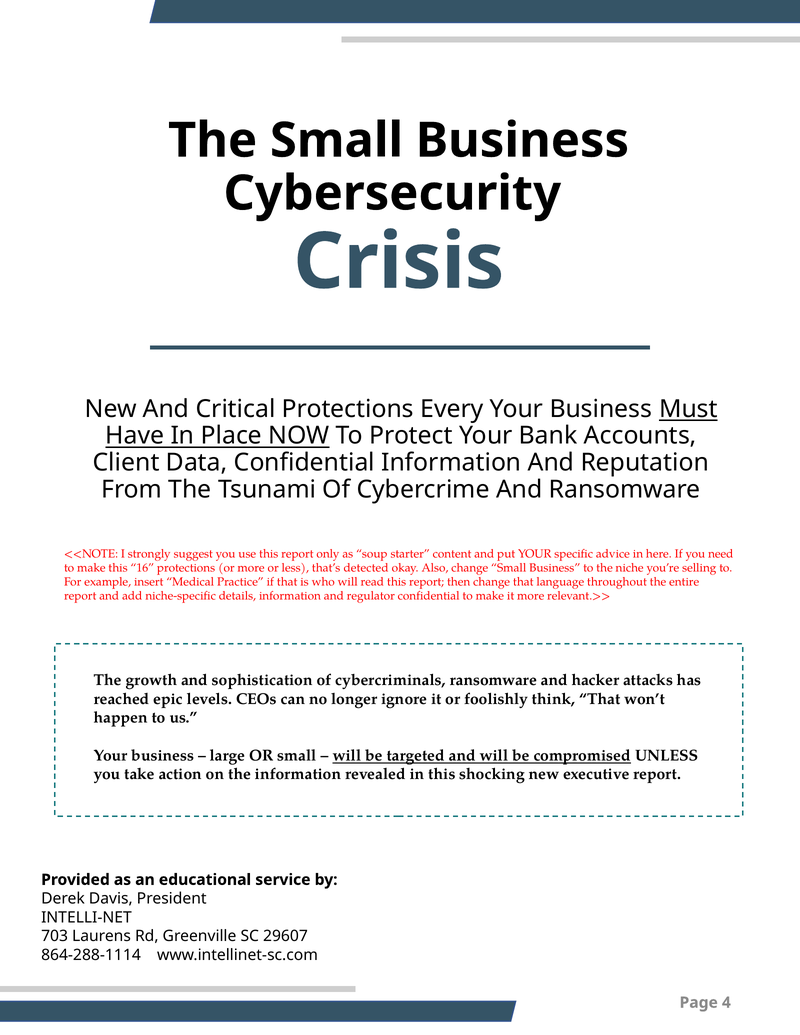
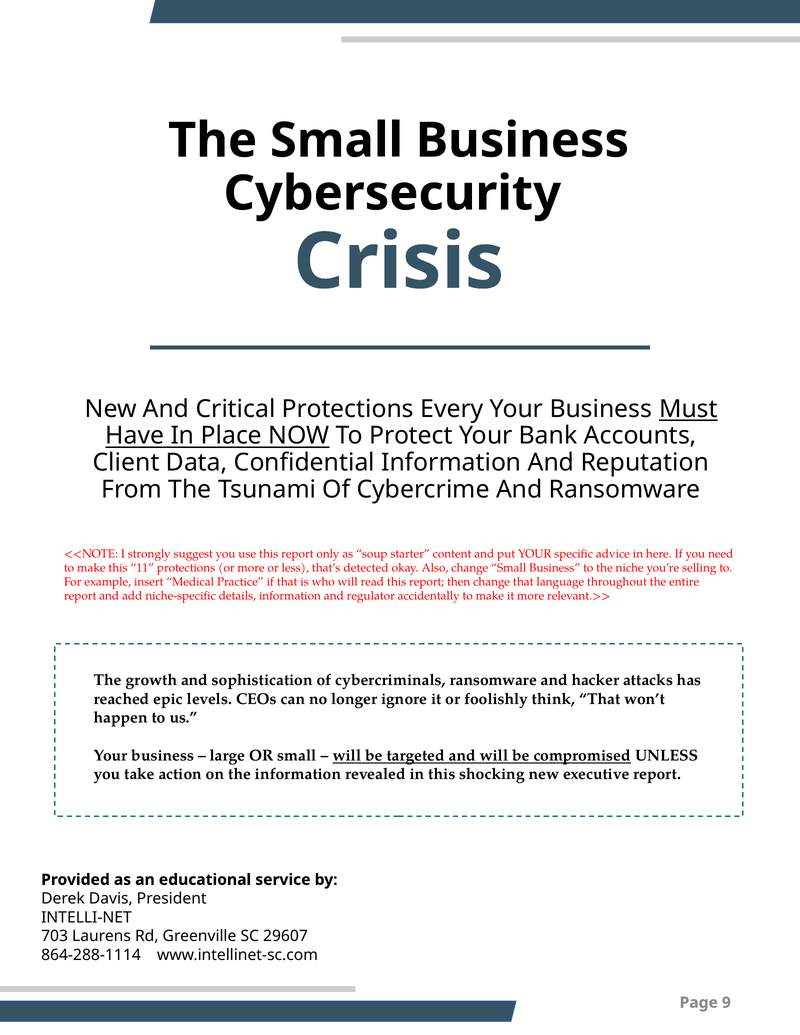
16: 16 -> 11 (142, 568)
regulator confidential: confidential -> accidentally (429, 596)
4: 4 -> 9 (726, 1003)
